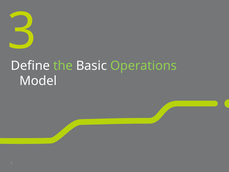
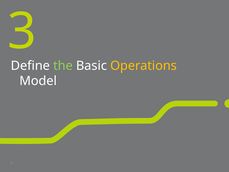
Operations colour: light green -> yellow (144, 66)
